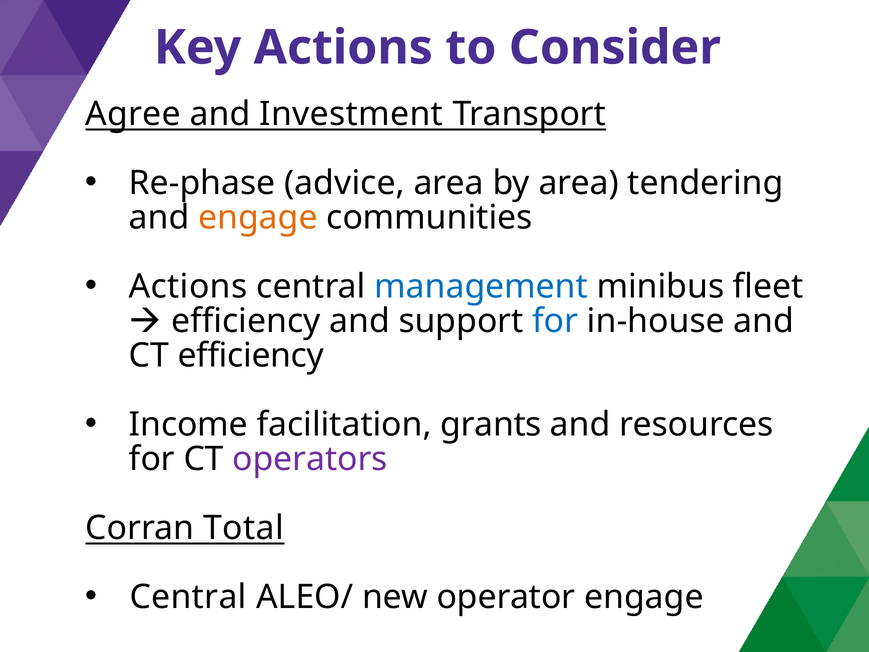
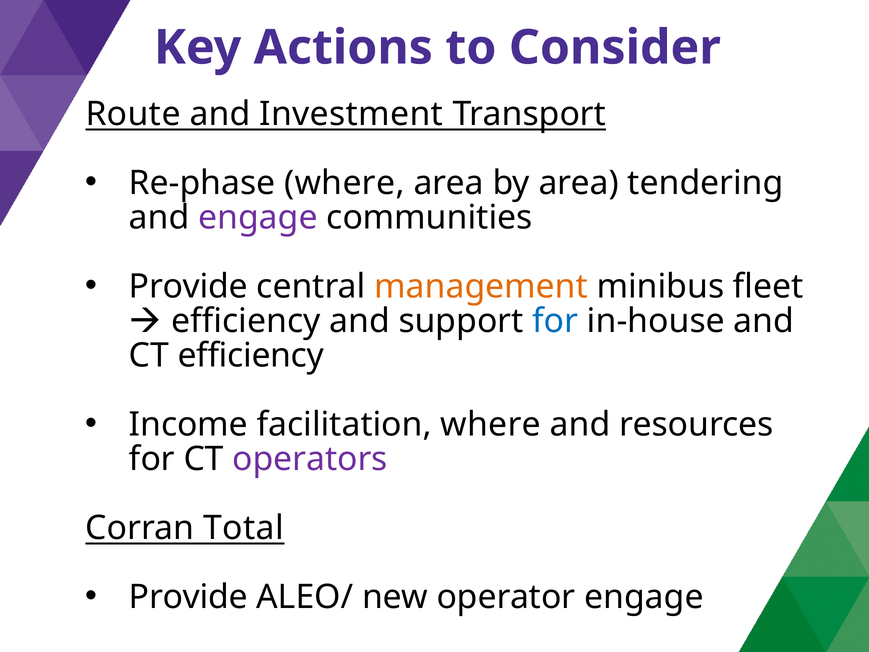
Agree: Agree -> Route (133, 114)
Re-phase advice: advice -> where (344, 183)
engage colour: orange -> purple (258, 217)
Actions: Actions -> Provide (188, 286)
management colour: blue -> orange (481, 286)
facilitation grants: grants -> where (491, 424)
Central: Central -> Provide (188, 597)
